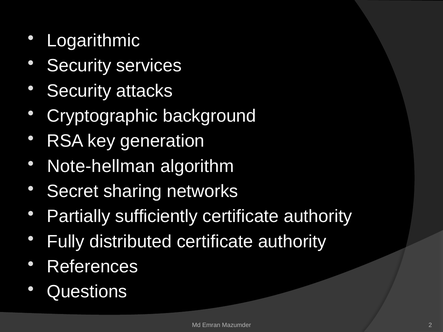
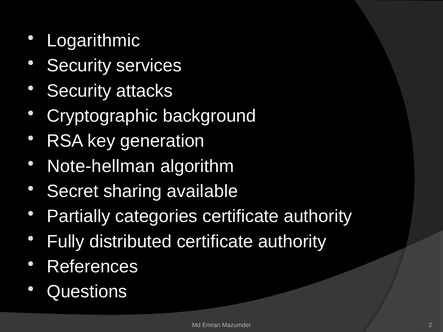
networks: networks -> available (202, 191)
sufficiently: sufficiently -> categories (156, 217)
